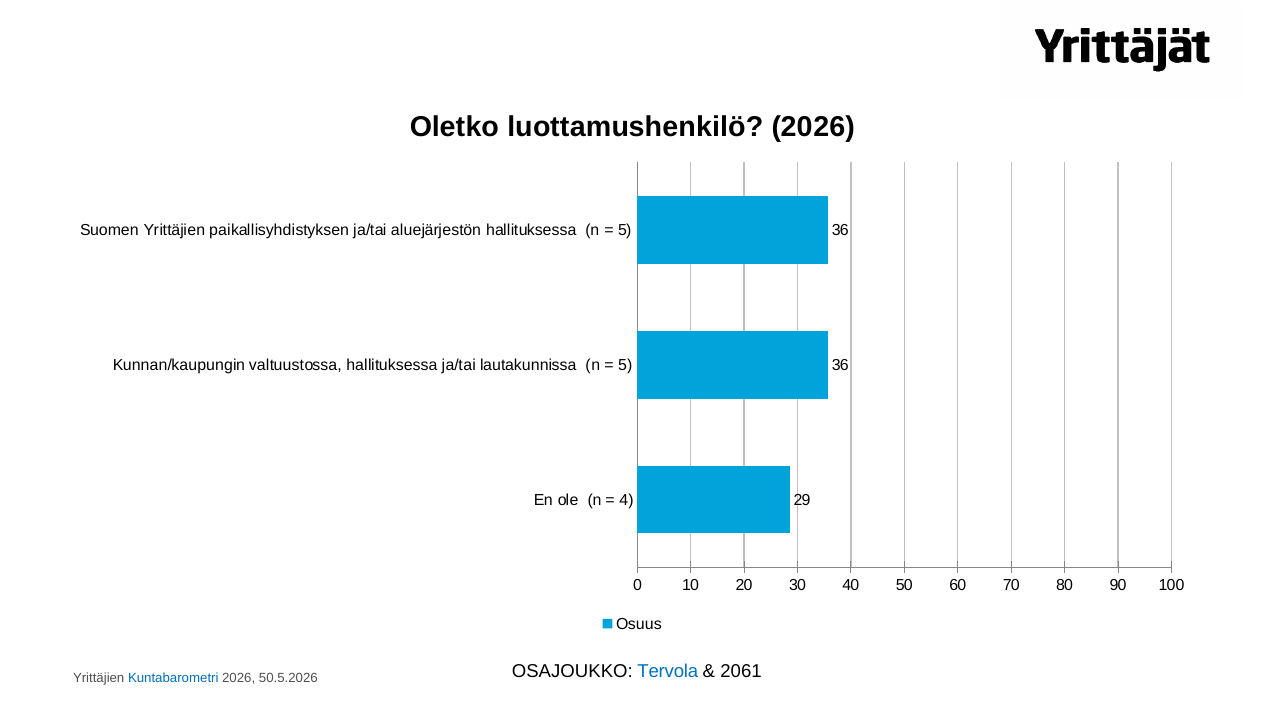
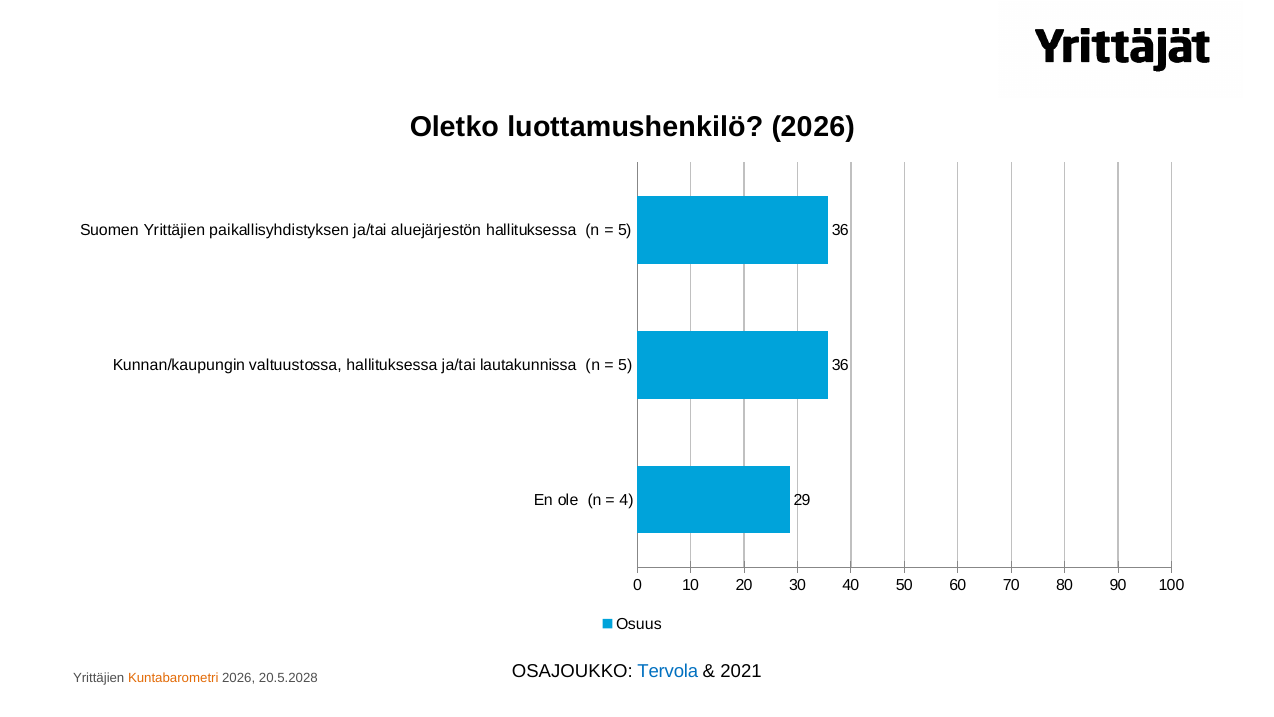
2061: 2061 -> 2021 (741, 671)
Kuntabarometri colour: blue -> orange (173, 678)
50.5.2026: 50.5.2026 -> 20.5.2028 (288, 678)
